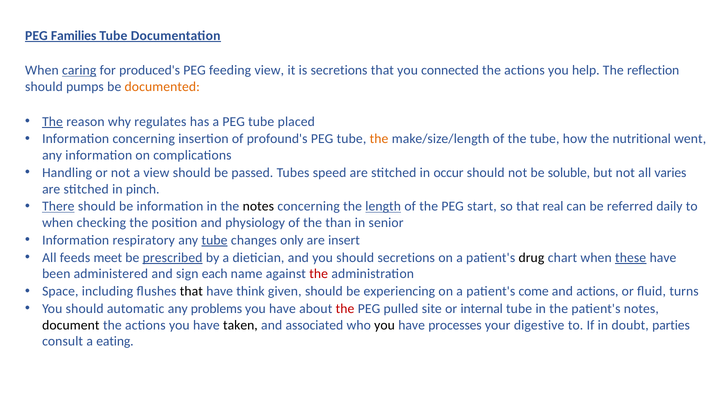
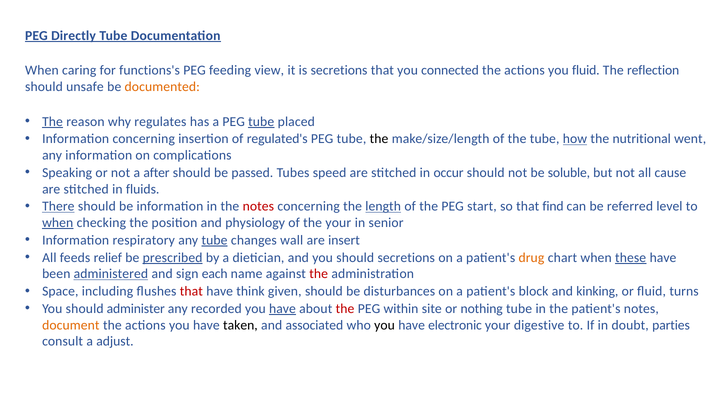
Families: Families -> Directly (74, 36)
caring underline: present -> none (79, 70)
produced's: produced's -> functions's (150, 70)
you help: help -> fluid (586, 70)
pumps: pumps -> unsafe (85, 87)
tube underline: none -> present (261, 121)
profound's: profound's -> regulated's (277, 139)
the colour: orange -> black (379, 139)
how underline: none -> present (575, 139)
Handling: Handling -> Speaking (67, 173)
a view: view -> after (156, 173)
varies: varies -> cause (670, 173)
pinch: pinch -> fluids (143, 189)
notes colour: black -> red (258, 206)
real: real -> find (553, 206)
daily: daily -> level (669, 206)
when underline: none -> present (58, 223)
the than: than -> your (338, 223)
only: only -> wall (292, 240)
meet: meet -> relief (108, 257)
drug colour: black -> orange (531, 257)
administered underline: none -> present (111, 274)
that colour: black -> red (191, 291)
experiencing: experiencing -> disturbances (399, 291)
come: come -> block (534, 291)
and actions: actions -> kinking (597, 291)
automatic: automatic -> administer (136, 309)
problems: problems -> recorded (216, 309)
have underline: none -> present (282, 309)
pulled: pulled -> within (401, 309)
internal: internal -> nothing (482, 309)
document colour: black -> orange (71, 325)
processes: processes -> electronic (455, 325)
eating: eating -> adjust (115, 341)
